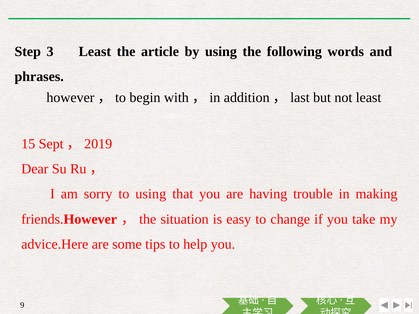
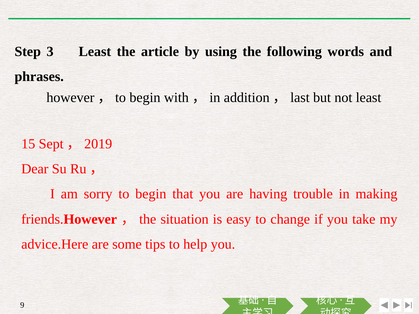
to using: using -> begin (151, 194)
